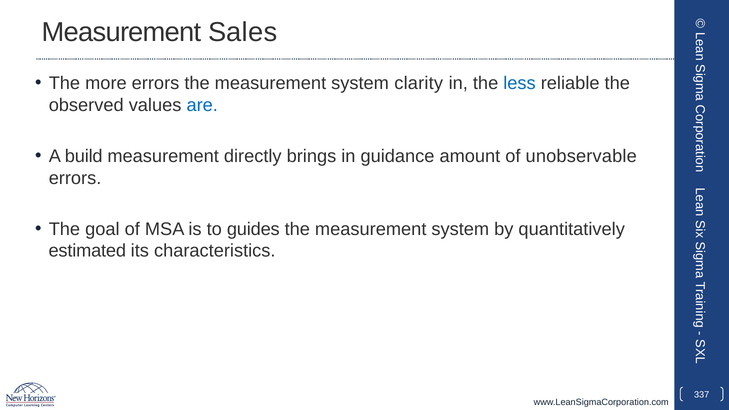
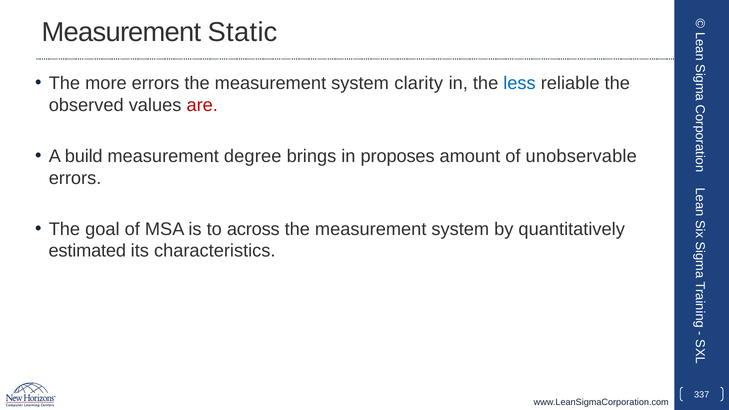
Sales: Sales -> Static (243, 32)
are colour: blue -> red (202, 105)
directly: directly -> degree (253, 156)
guidance: guidance -> proposes (398, 156)
guides: guides -> across (253, 229)
